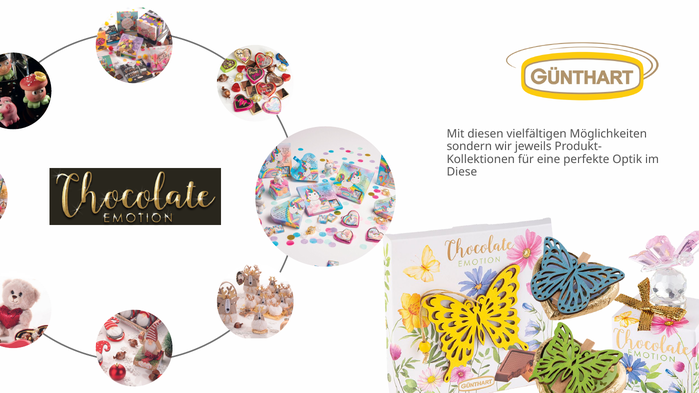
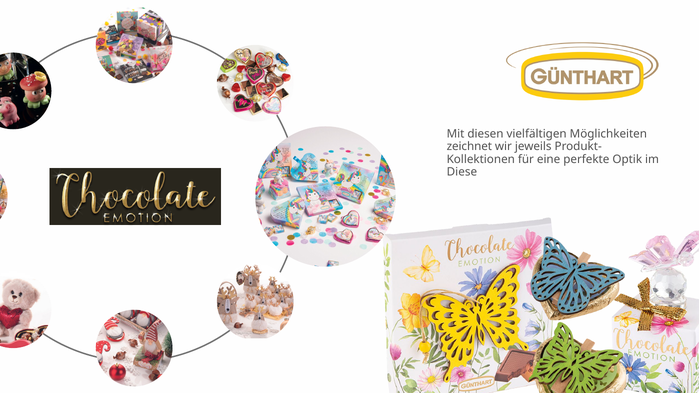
sondern: sondern -> zeichnet (469, 147)
